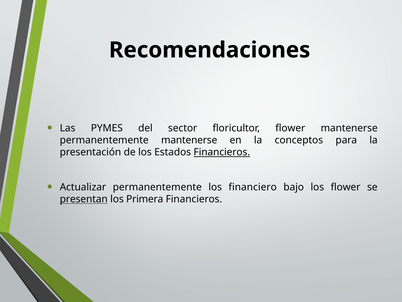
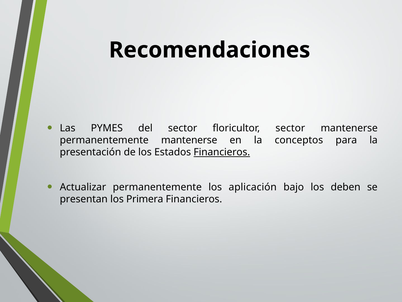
floricultor flower: flower -> sector (290, 128)
financiero: financiero -> aplicación (253, 187)
los flower: flower -> deben (346, 187)
presentan underline: present -> none (84, 199)
